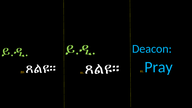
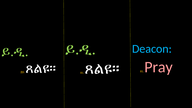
Pray colour: light blue -> pink (159, 67)
